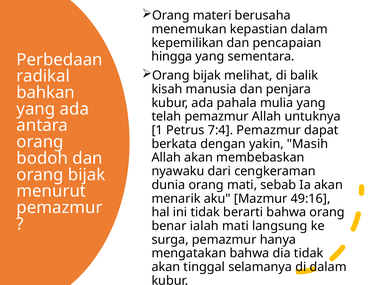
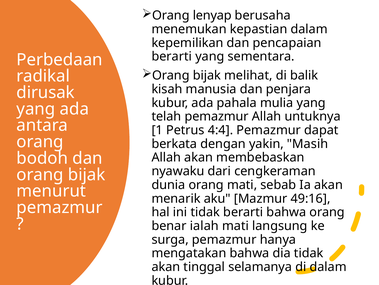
materi: materi -> lenyap (212, 15)
hingga: hingga -> berarti (172, 56)
bahkan: bahkan -> dirusak (46, 92)
7:4: 7:4 -> 4:4 (221, 130)
